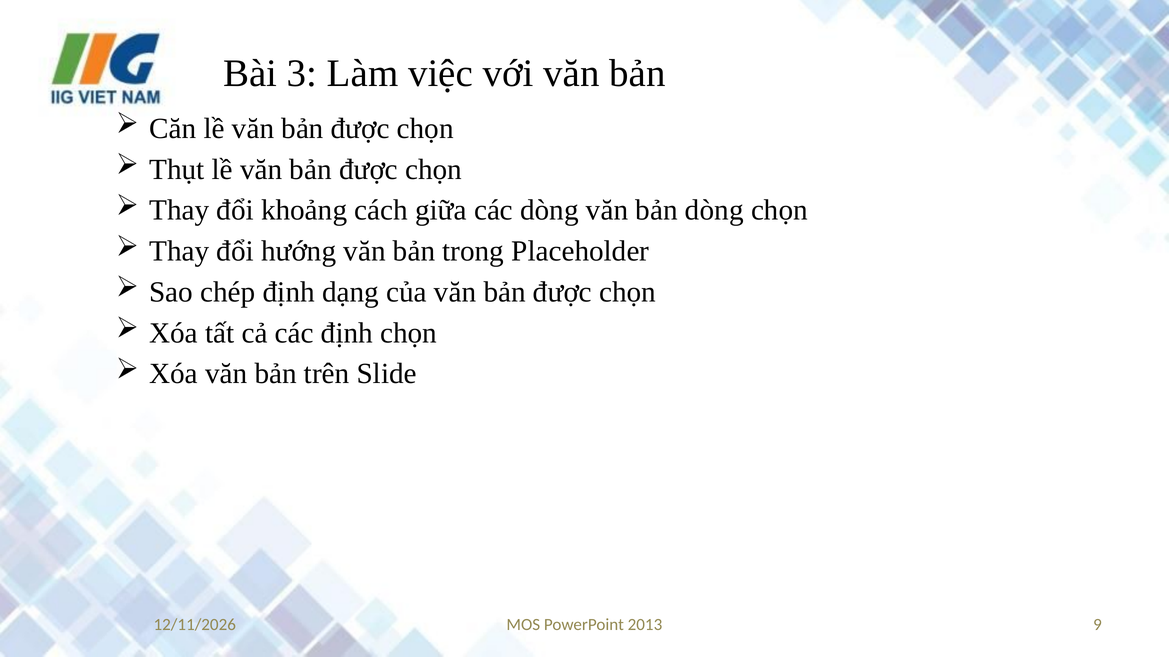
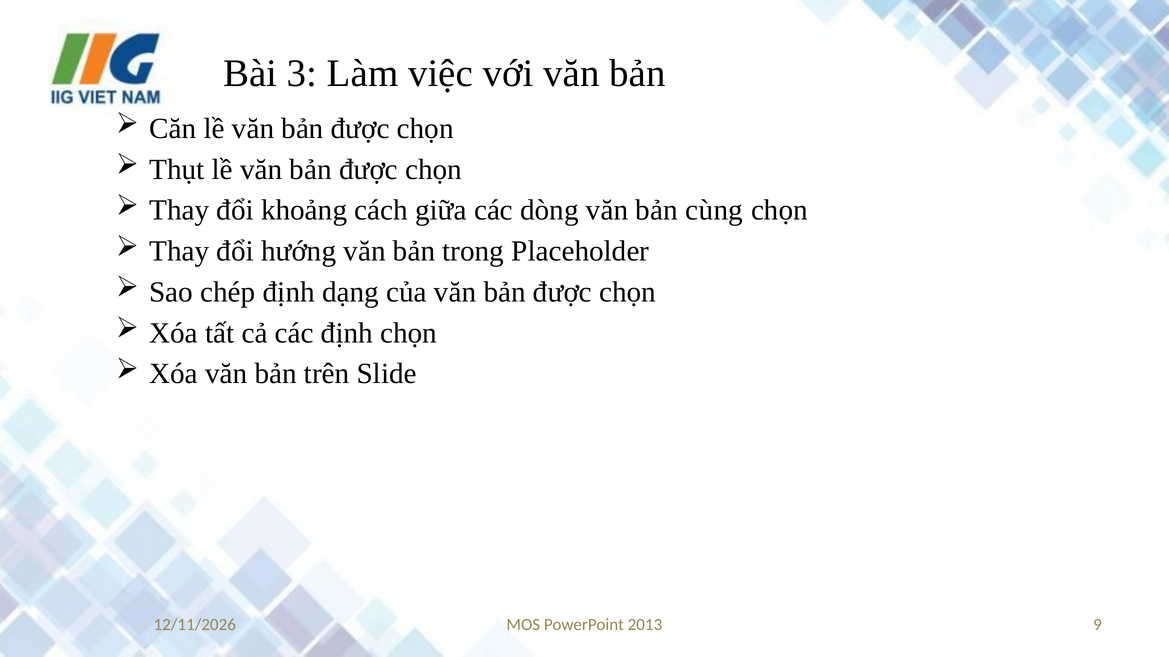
bản dòng: dòng -> cùng (714, 211)
